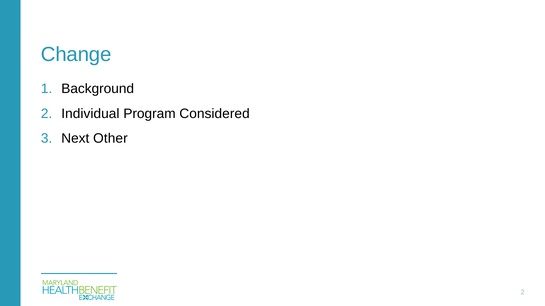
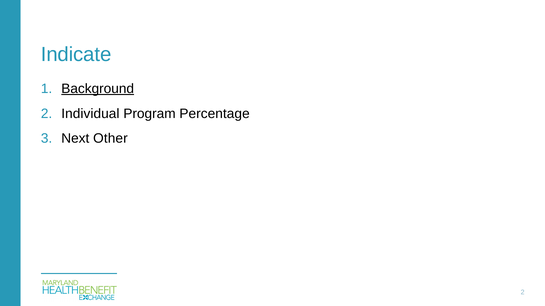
Change: Change -> Indicate (76, 55)
Background underline: none -> present (98, 89)
Considered: Considered -> Percentage (215, 114)
